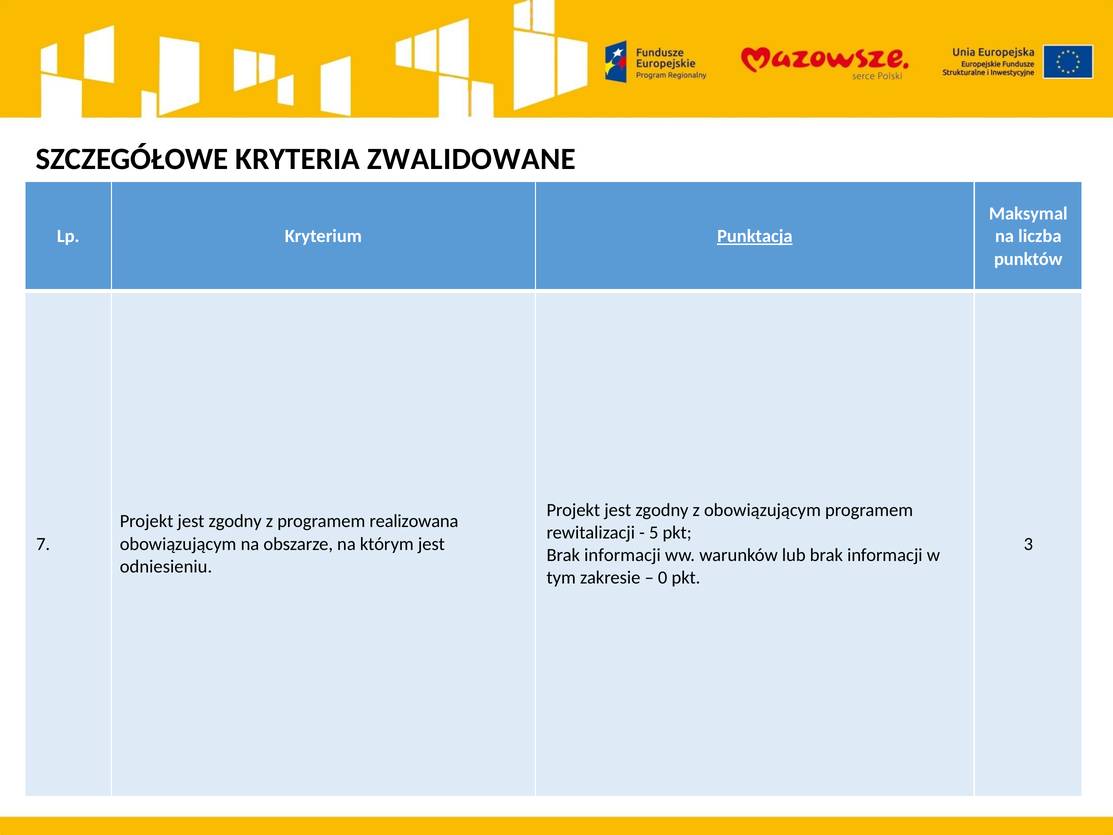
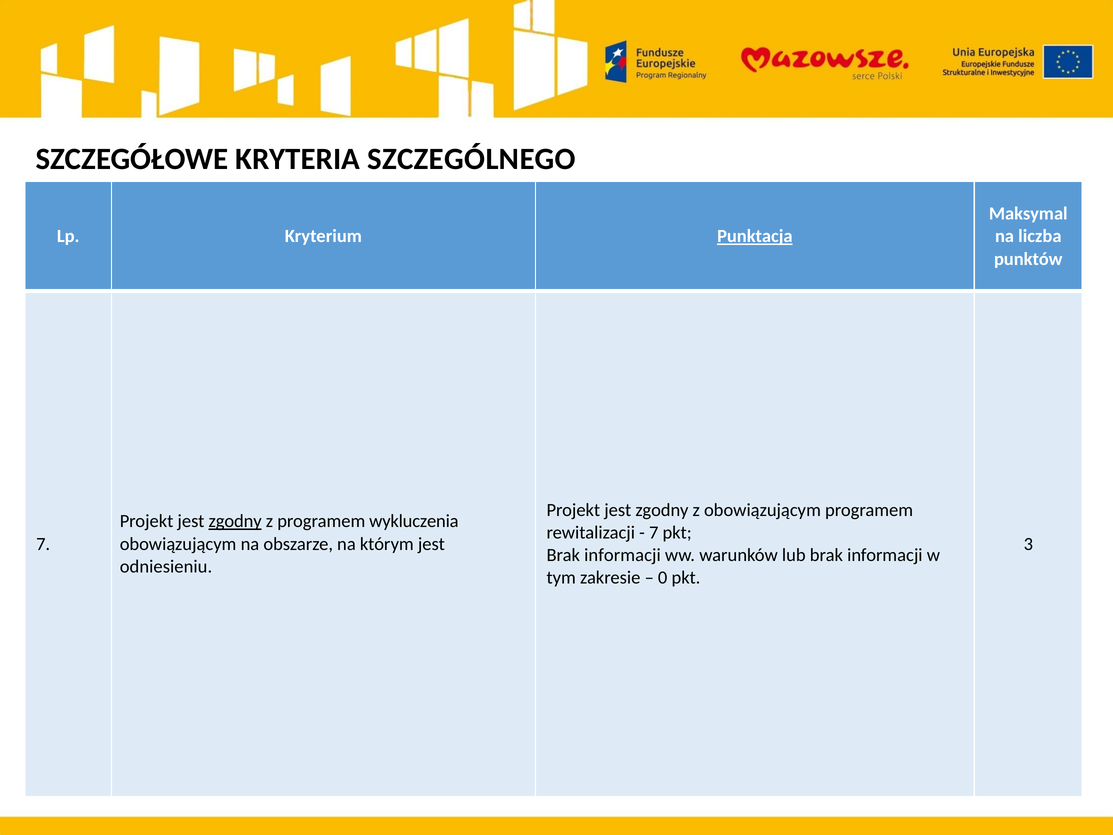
ZWALIDOWANE: ZWALIDOWANE -> SZCZEGÓLNEGO (472, 159)
zgodny underline: none -> present (235, 521)
realizowana: realizowana -> wykluczenia (414, 521)
5: 5 -> 7 (654, 532)
